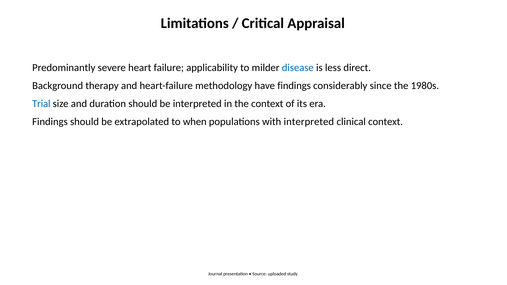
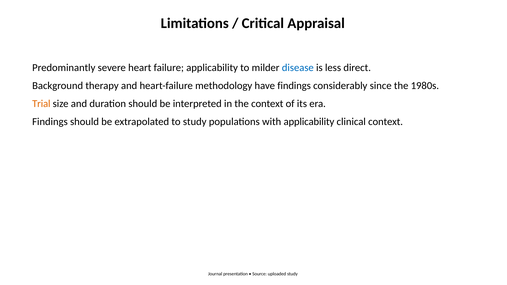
Trial colour: blue -> orange (41, 104)
to when: when -> study (195, 122)
with interpreted: interpreted -> applicability (309, 122)
